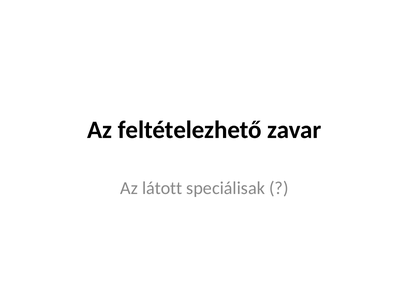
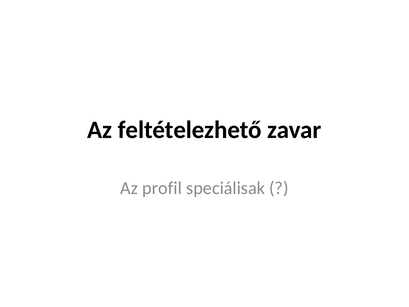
látott: látott -> profil (162, 188)
